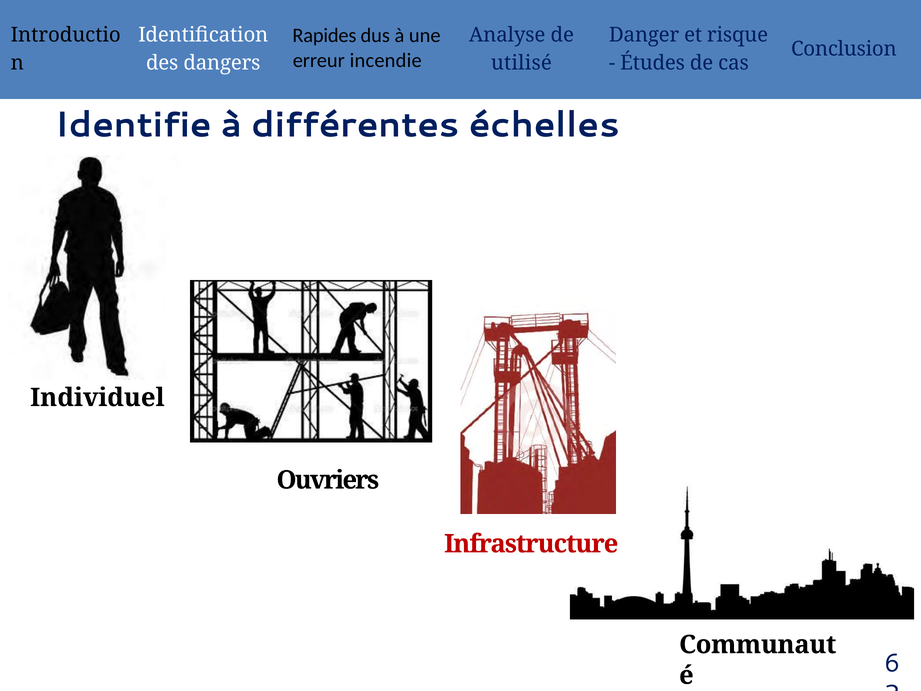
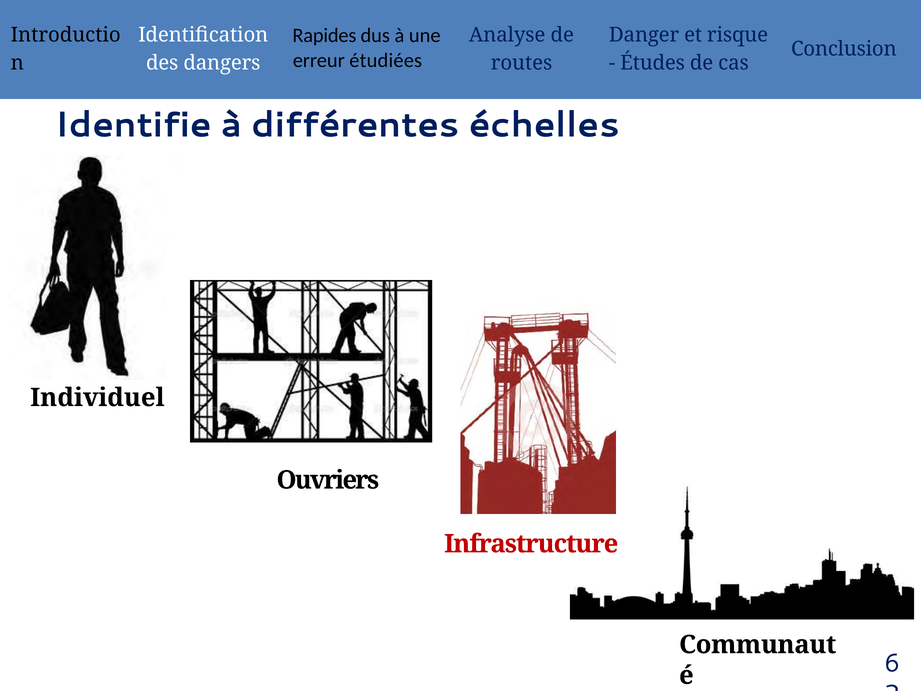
incendie: incendie -> étudiées (386, 61)
utilisé: utilisé -> routes (522, 63)
